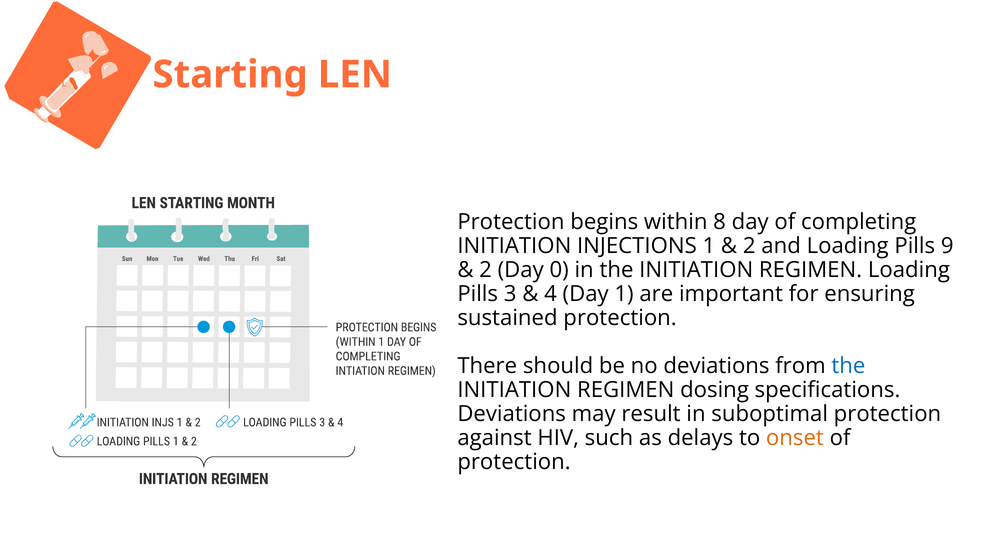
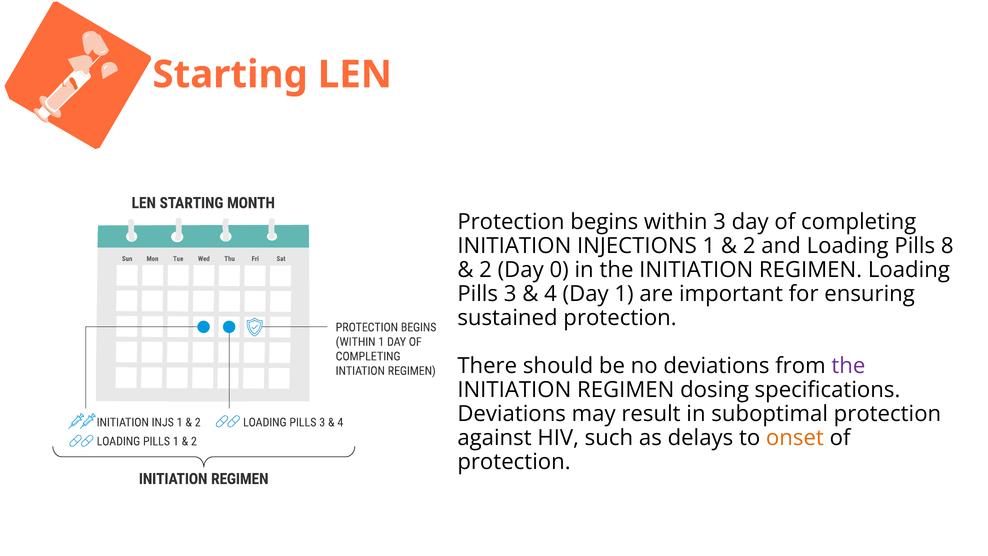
within 8: 8 -> 3 (720, 222)
9: 9 -> 8 (947, 246)
the colour: blue -> purple (848, 366)
